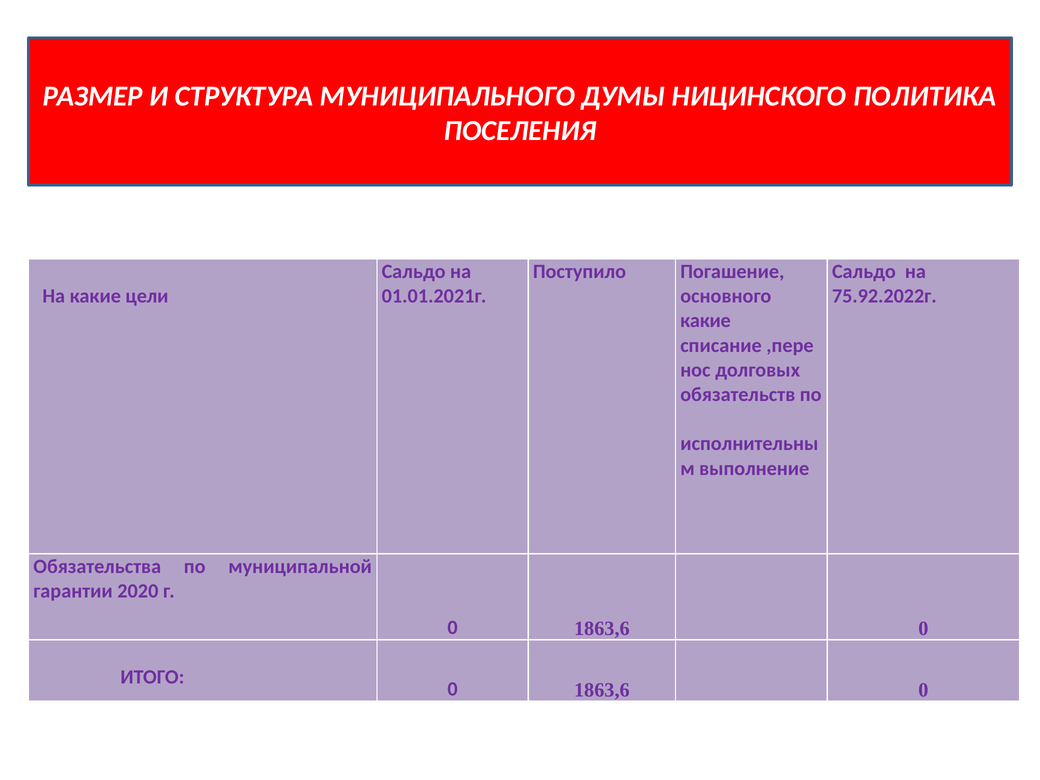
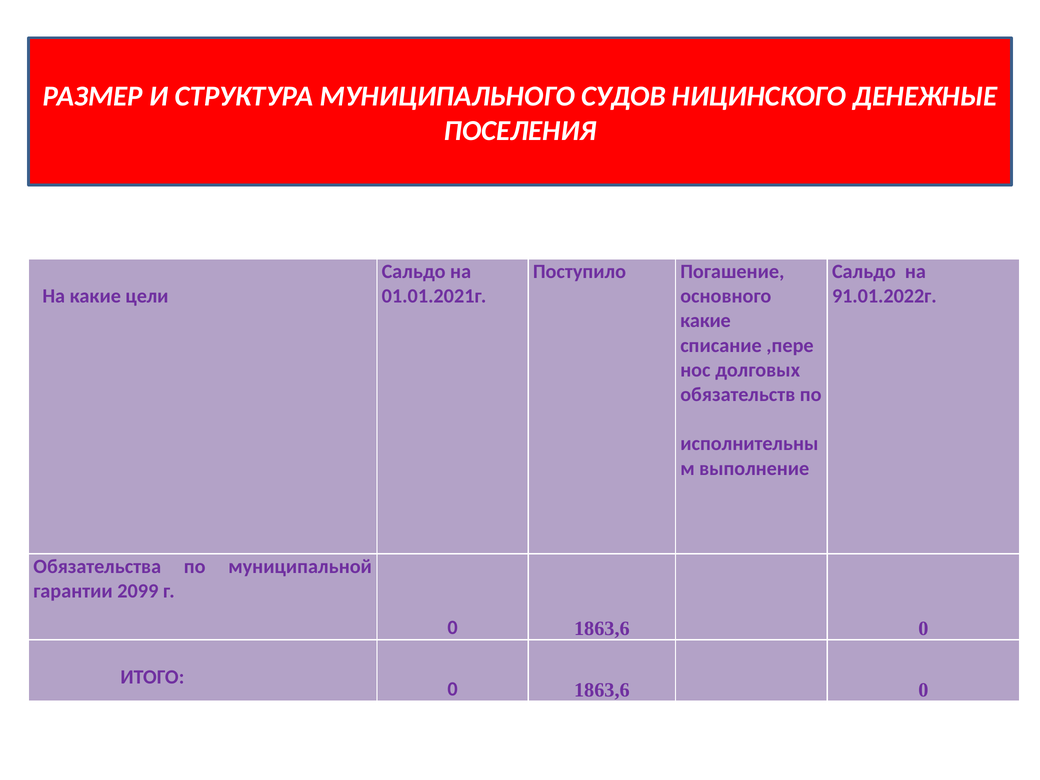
ДУМЫ: ДУМЫ -> СУДОВ (623, 96)
ПОЛИТИКА: ПОЛИТИКА -> ДЕНЕЖНЫЕ (925, 96)
75.92.2022г: 75.92.2022г -> 91.01.2022г (884, 296)
2020: 2020 -> 2099 (138, 591)
